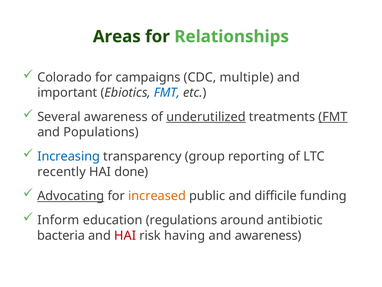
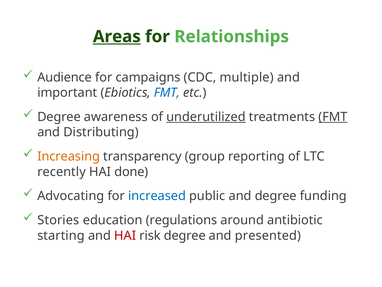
Areas underline: none -> present (117, 37)
Colorado: Colorado -> Audience (65, 77)
Several: Several -> Degree (59, 117)
Populations: Populations -> Distributing (101, 132)
Increasing colour: blue -> orange (69, 156)
Advocating underline: present -> none (71, 196)
increased colour: orange -> blue (157, 196)
and difficile: difficile -> degree (276, 196)
Inform: Inform -> Stories (58, 220)
bacteria: bacteria -> starting (61, 235)
risk having: having -> degree (185, 235)
and awareness: awareness -> presented (268, 235)
